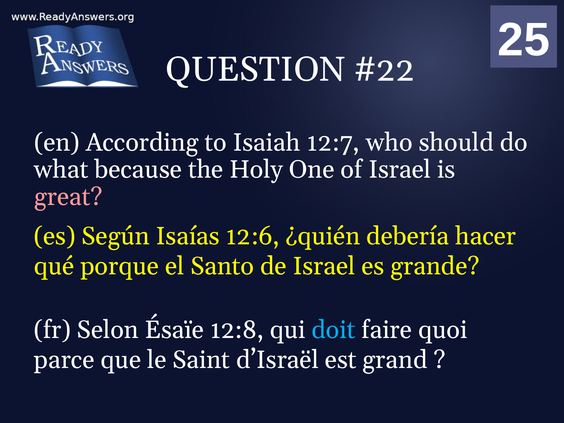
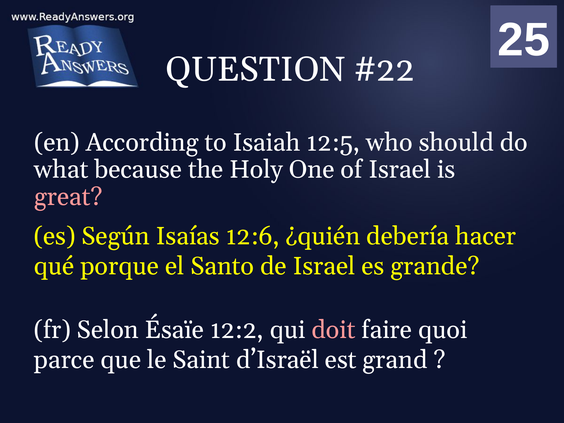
12:7: 12:7 -> 12:5 (333, 143)
12:8: 12:8 -> 12:2 (237, 330)
doit colour: light blue -> pink (334, 330)
